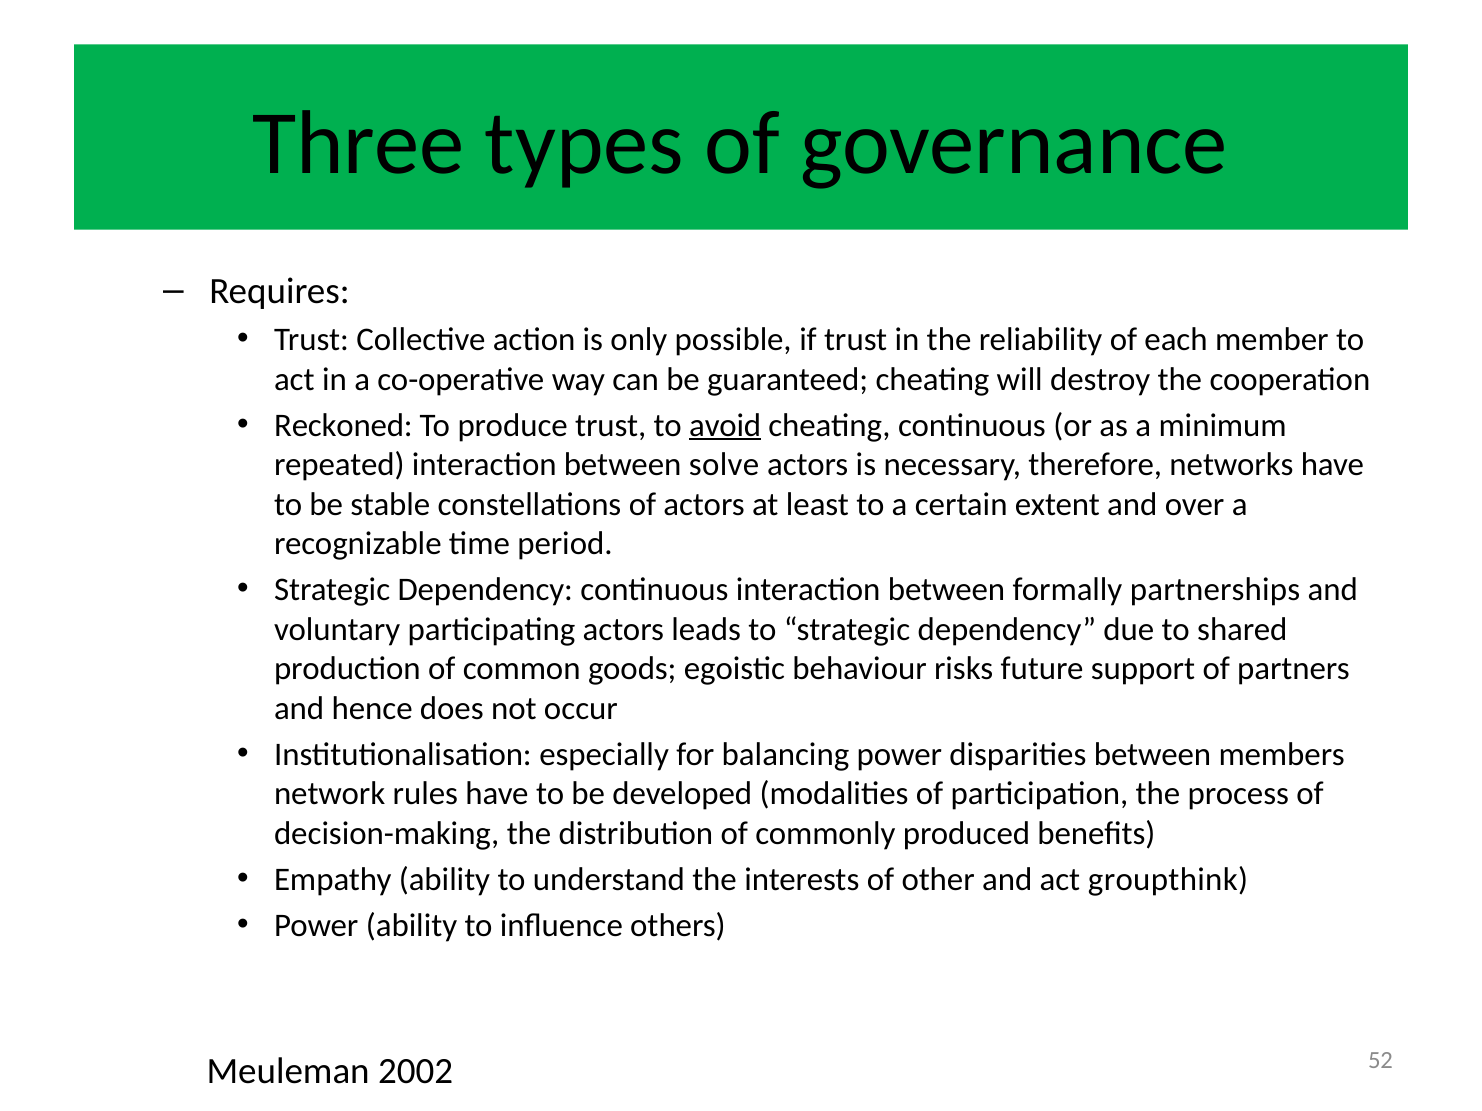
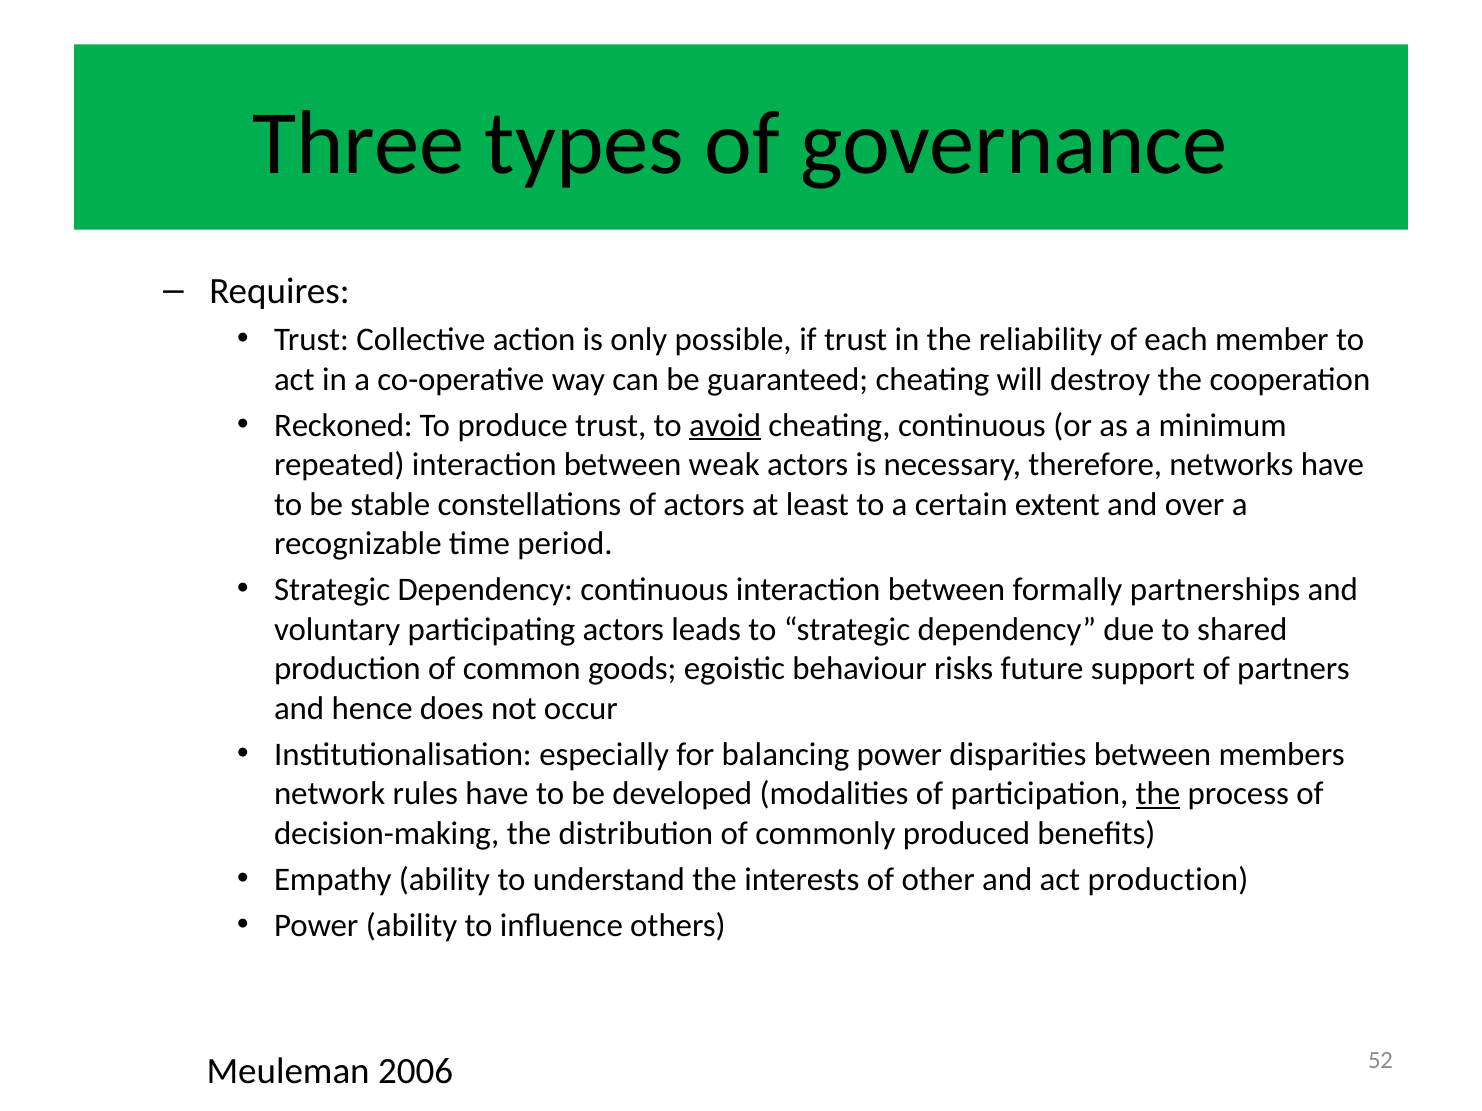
solve: solve -> weak (724, 465)
the underline: none -> present (1158, 794)
act groupthink: groupthink -> production (1168, 880)
2002: 2002 -> 2006 (416, 1072)
